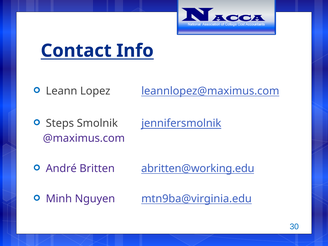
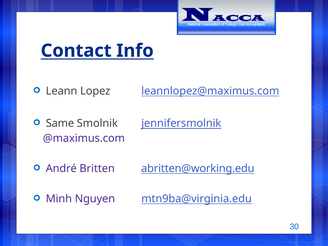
Steps: Steps -> Same (60, 123)
